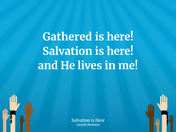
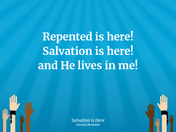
Gathered: Gathered -> Repented (67, 37)
